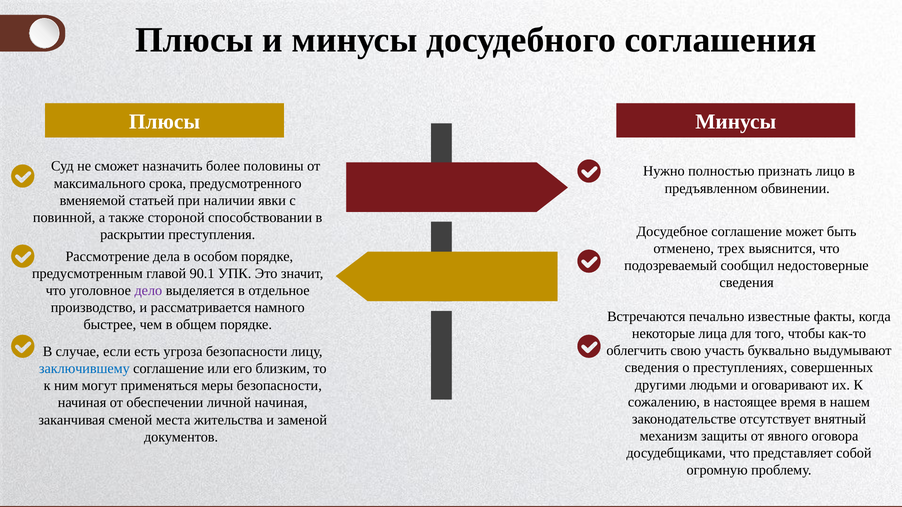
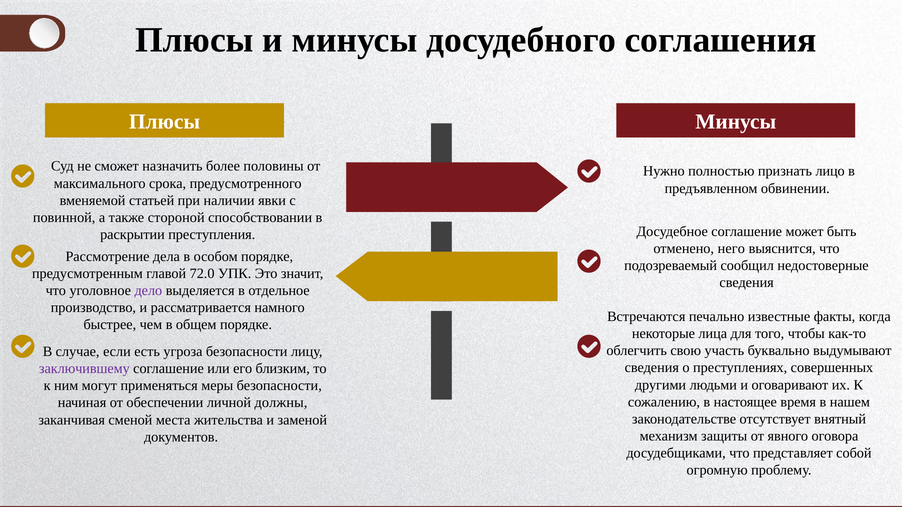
трех: трех -> него (731, 249)
90.1: 90.1 -> 72.0 (202, 274)
заключившему colour: blue -> purple (84, 369)
личной начиная: начиная -> должны (281, 403)
